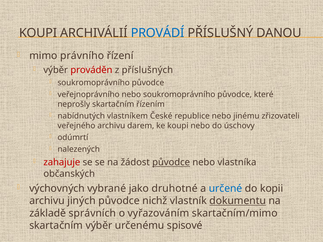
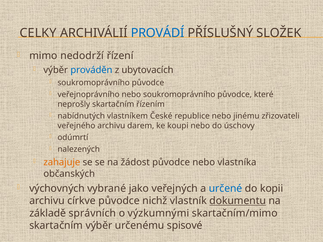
KOUPI: KOUPI -> CELKY (38, 33)
DANOU: DANOU -> SLOŽEK (279, 33)
právního: právního -> nedodrží (82, 56)
prováděn colour: red -> blue (91, 70)
příslušných: příslušných -> ubytovacích (147, 70)
zahajuje colour: red -> orange (62, 163)
původce underline: present -> none (171, 163)
druhotné: druhotné -> veřejných (175, 189)
jiných: jiných -> církve (82, 201)
vyřazováním: vyřazováním -> výzkumnými (158, 213)
